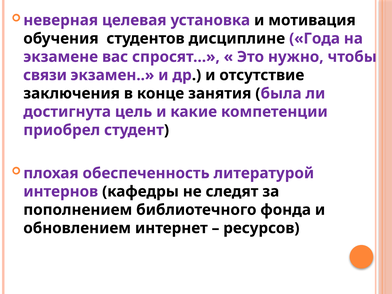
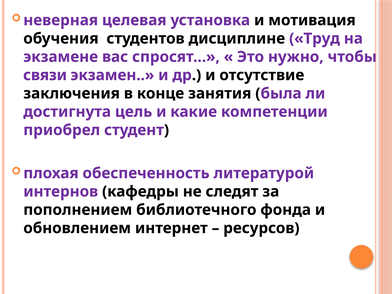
Года: Года -> Труд (315, 39)
